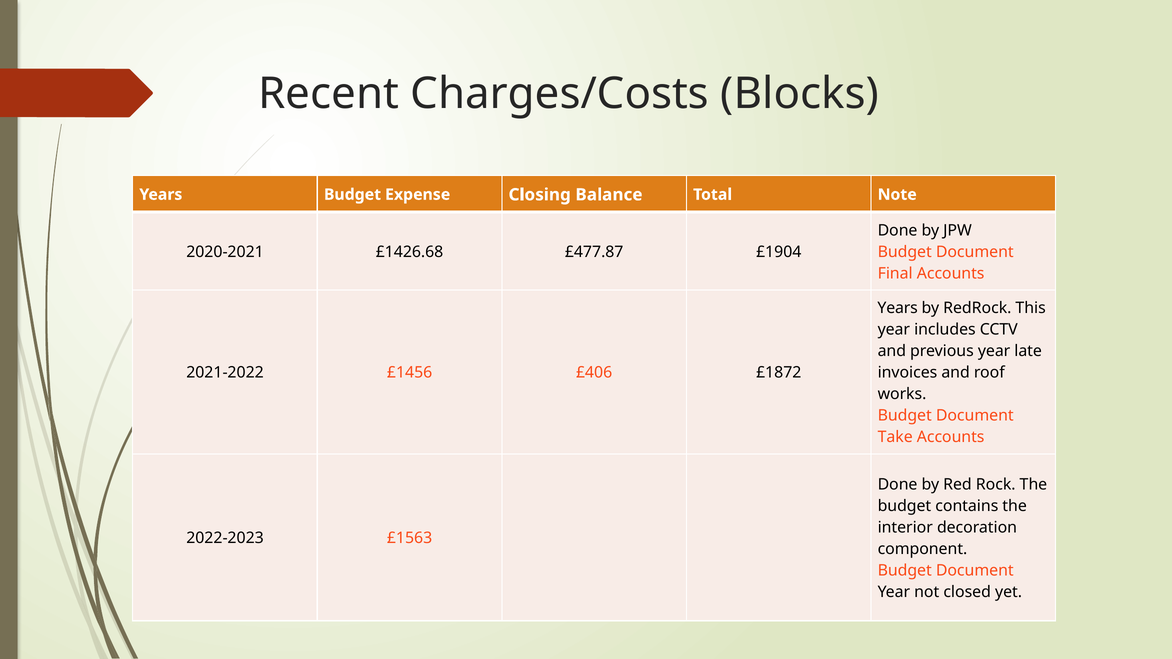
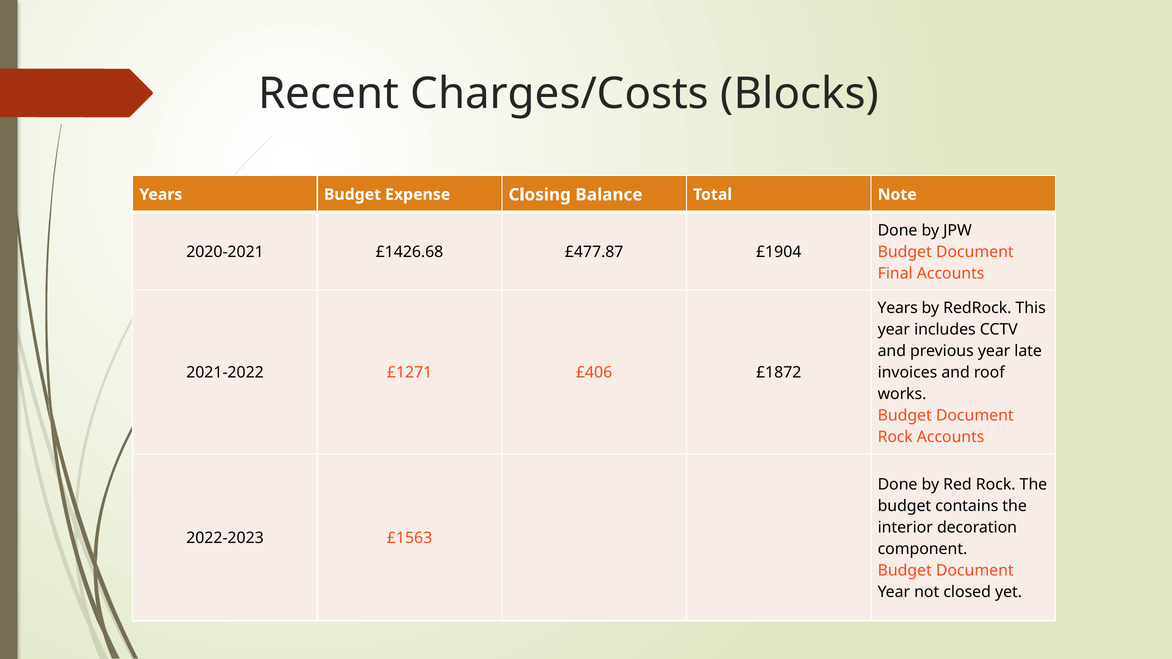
£1456: £1456 -> £1271 (410, 373)
Take: Take -> Rock (895, 437)
